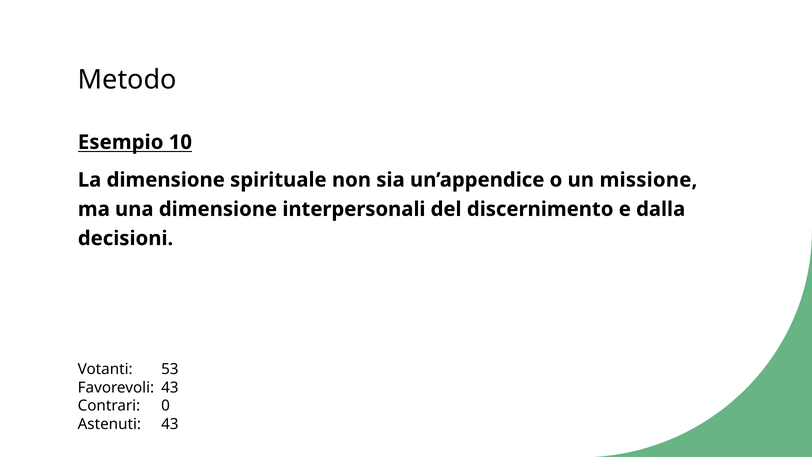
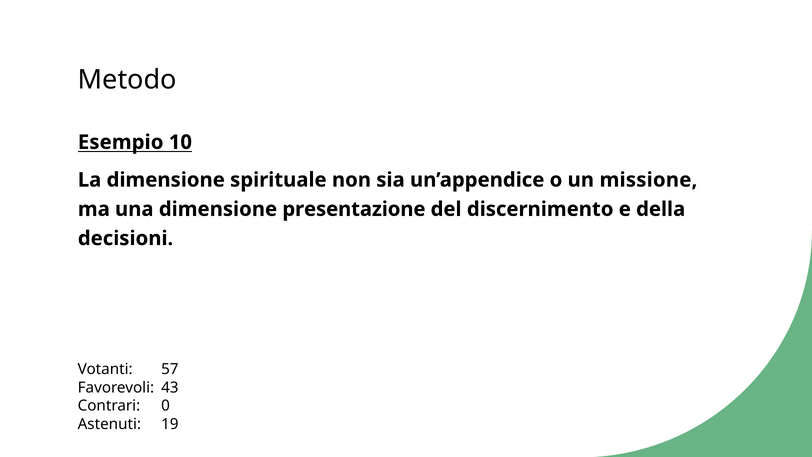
interpersonali: interpersonali -> presentazione (354, 209)
dalla: dalla -> della (661, 209)
53: 53 -> 57 (170, 369)
Astenuti 43: 43 -> 19 (170, 424)
